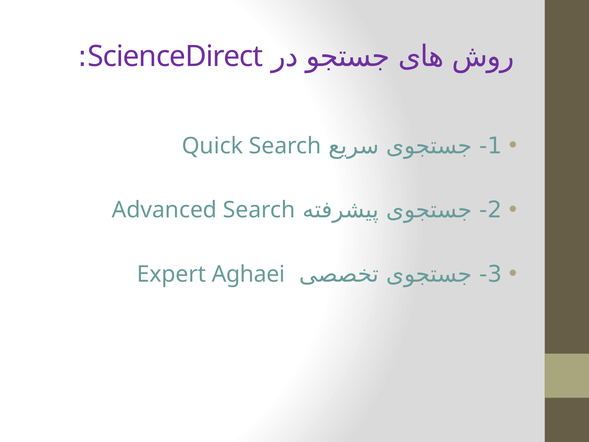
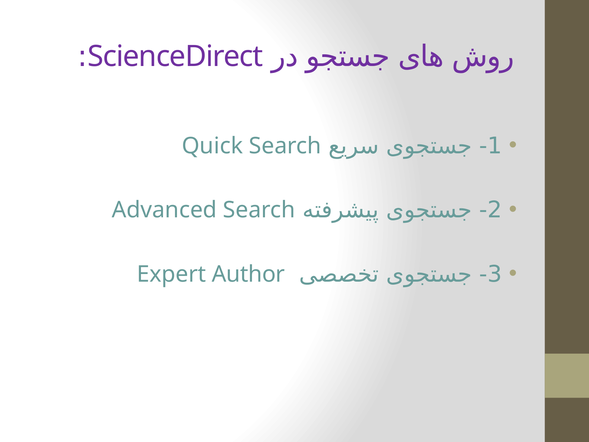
Aghaei: Aghaei -> Author (248, 274)
